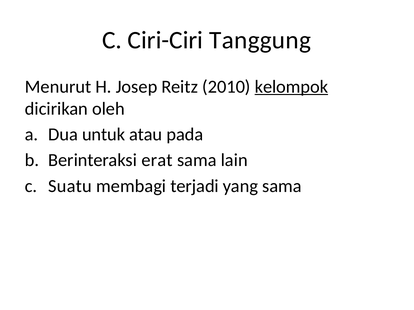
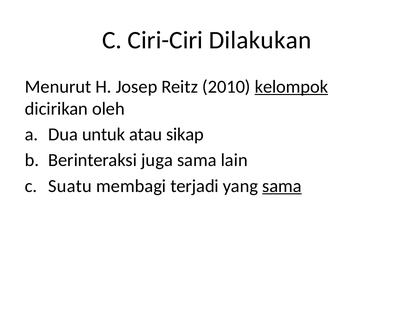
Tanggung: Tanggung -> Dilakukan (260, 40)
pada: pada -> sikap (185, 135)
erat: erat -> juga (157, 160)
sama underline: none -> present (282, 186)
